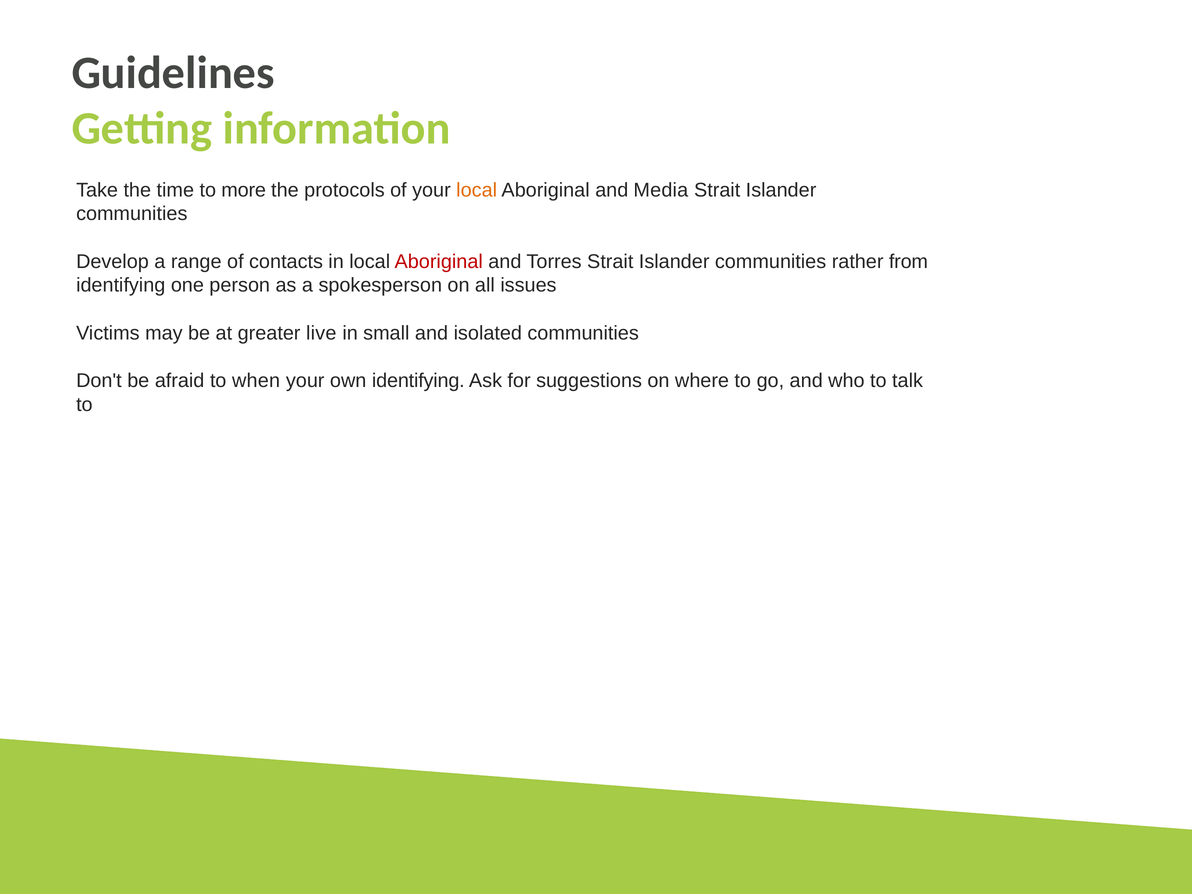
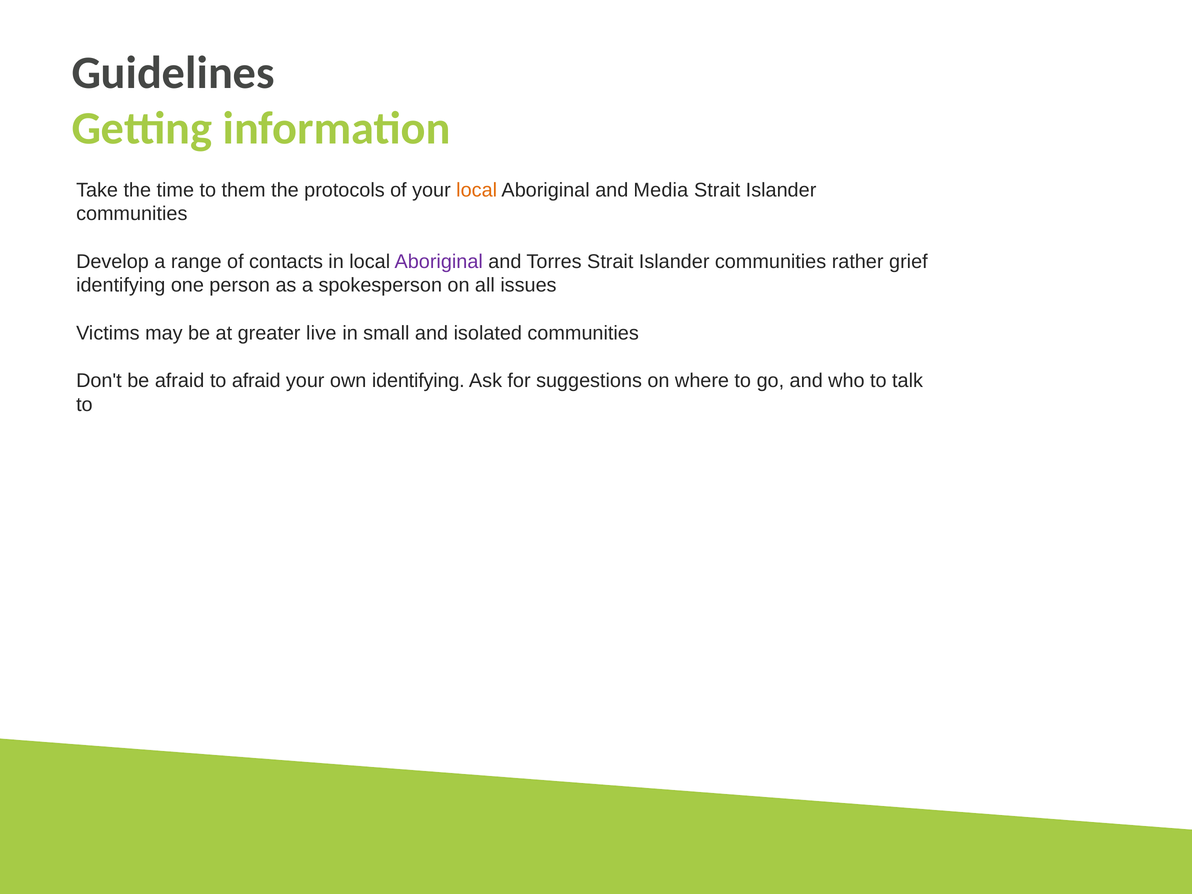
more: more -> them (244, 190)
Aboriginal colour: red -> purple (439, 262)
from: from -> grief (908, 262)
to when: when -> afraid (256, 381)
